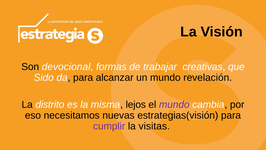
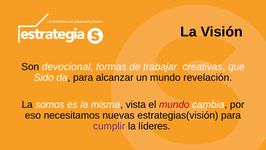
distrito: distrito -> somos (50, 104)
lejos: lejos -> vista (136, 104)
mundo colour: purple -> red (174, 104)
visitas: visitas -> líderes (154, 126)
